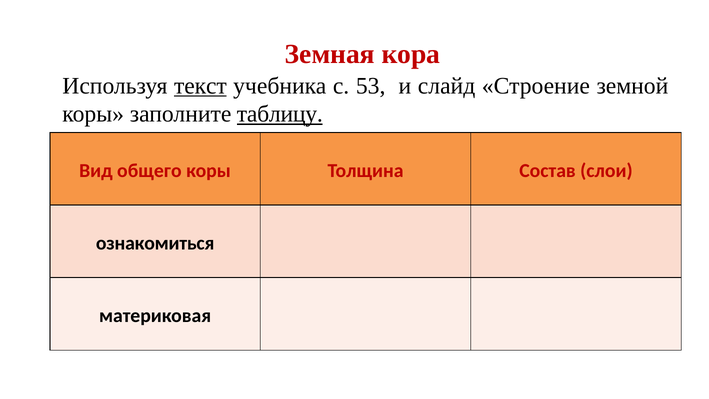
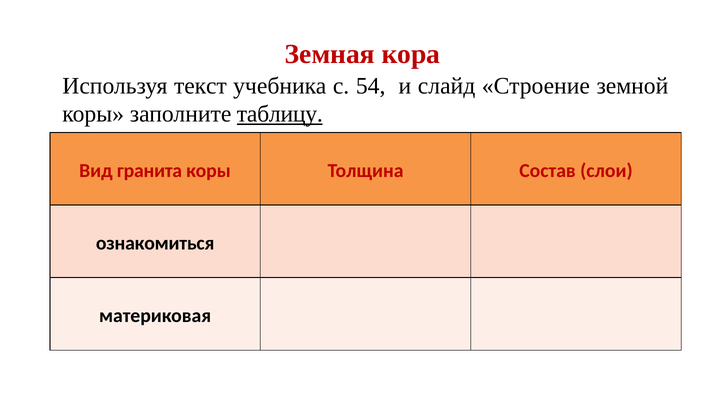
текст underline: present -> none (200, 86)
53: 53 -> 54 (371, 86)
общего: общего -> гранита (150, 171)
